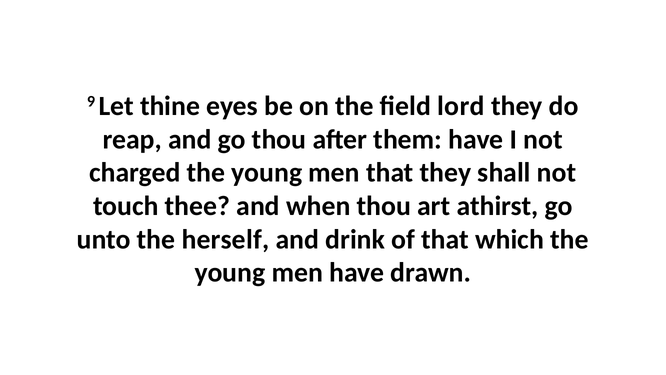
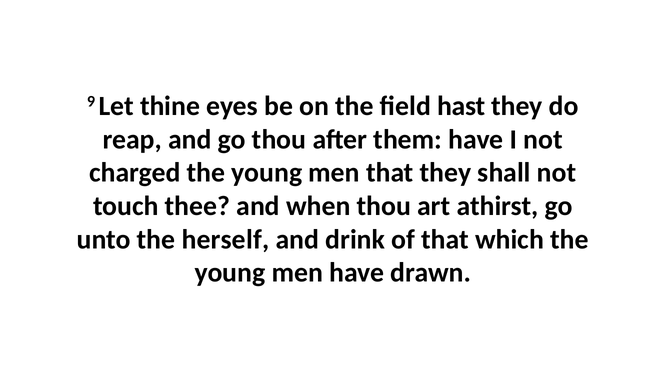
lord: lord -> hast (461, 106)
